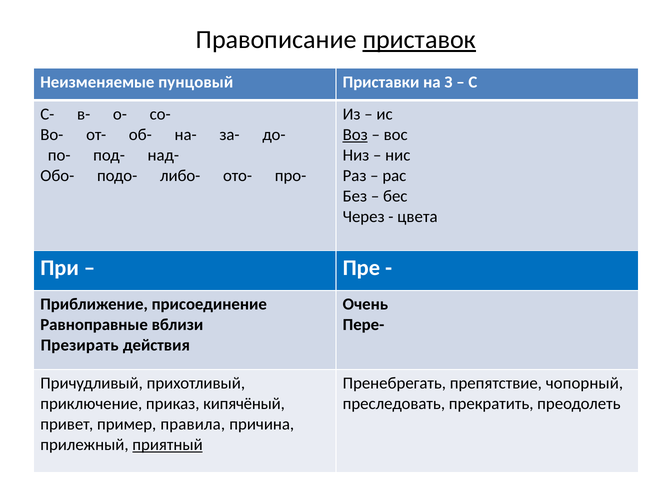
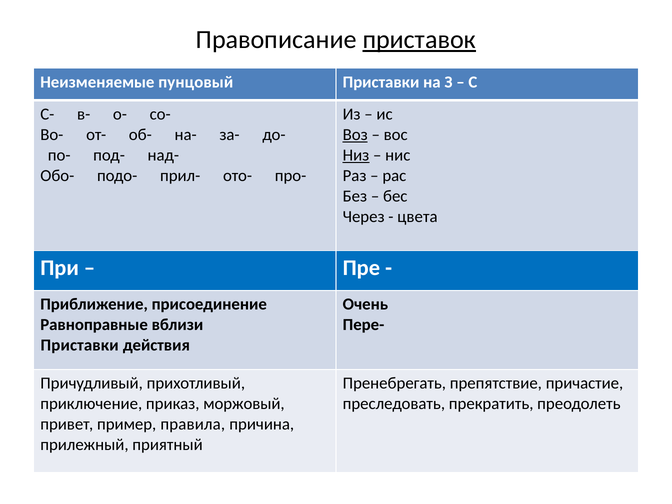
Низ underline: none -> present (356, 155)
либо-: либо- -> прил- (180, 176)
Презирать: Презирать -> Приставки (80, 345)
чопорный: чопорный -> причастие (585, 383)
кипячёный: кипячёный -> моржовый (244, 404)
приятный underline: present -> none (168, 445)
